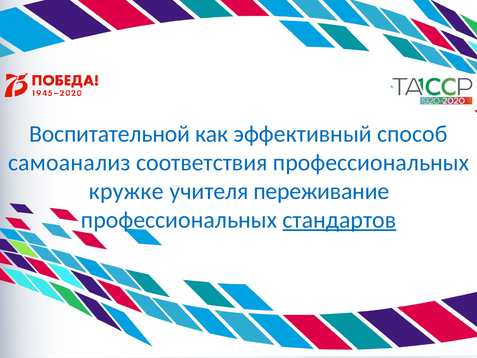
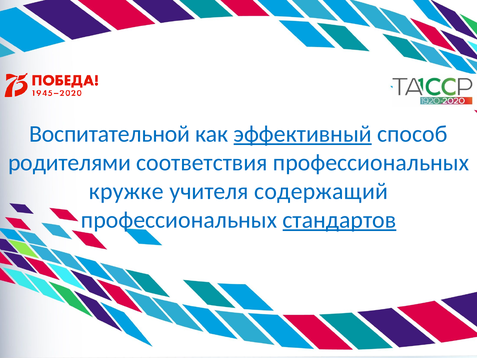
эффективный underline: none -> present (303, 134)
самоанализ: самоанализ -> родителями (70, 162)
переживание: переживание -> содержащий (321, 191)
